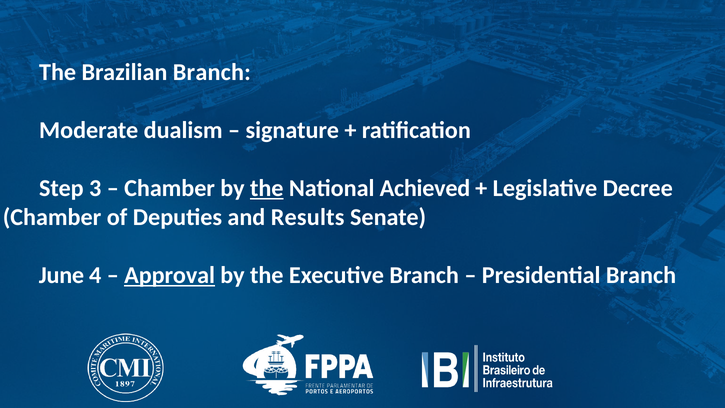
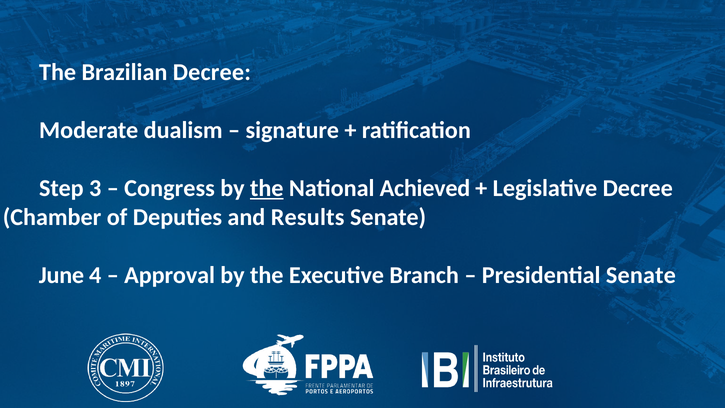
Brazilian Branch: Branch -> Decree (212, 72)
Chamber: Chamber -> Congress (170, 188)
Approval underline: present -> none (170, 275)
Presidential Branch: Branch -> Senate (641, 275)
